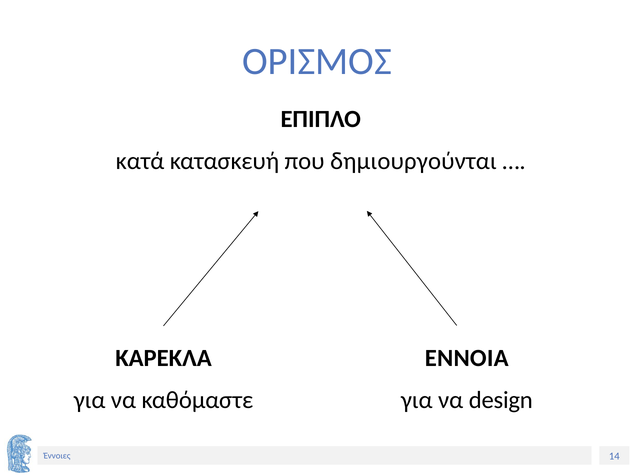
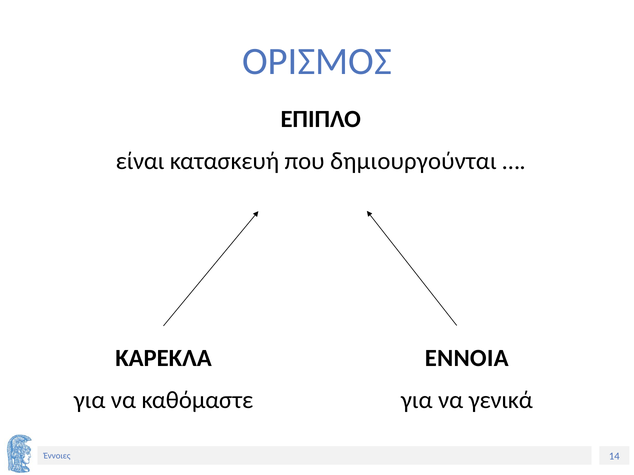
κατά: κατά -> είναι (140, 161)
design: design -> γενικά (501, 400)
